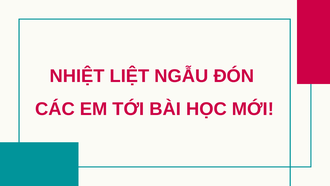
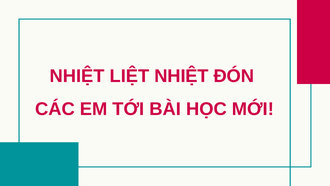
LIỆT NGẪU: NGẪU -> NHIỆT (182, 76)
